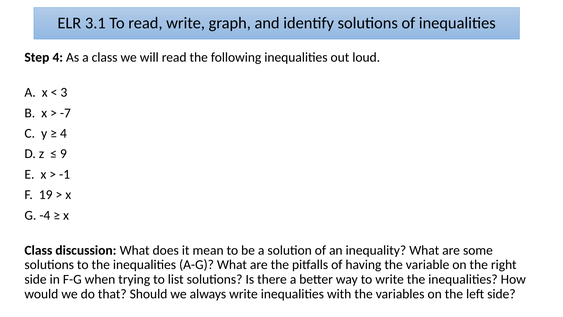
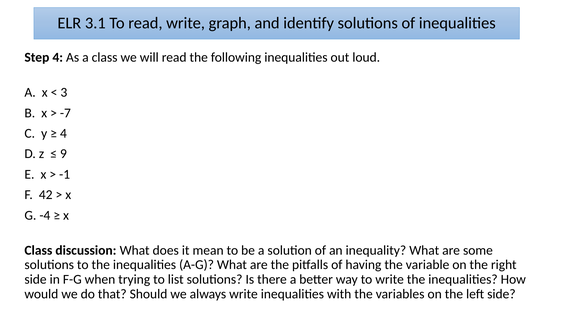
19: 19 -> 42 (46, 195)
